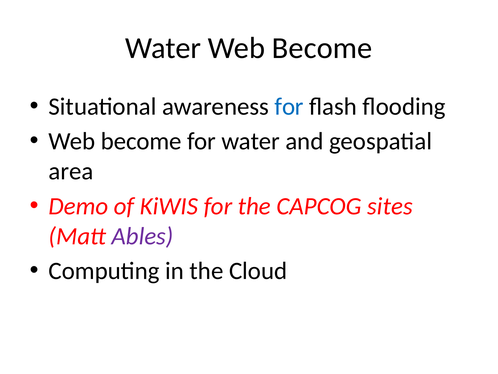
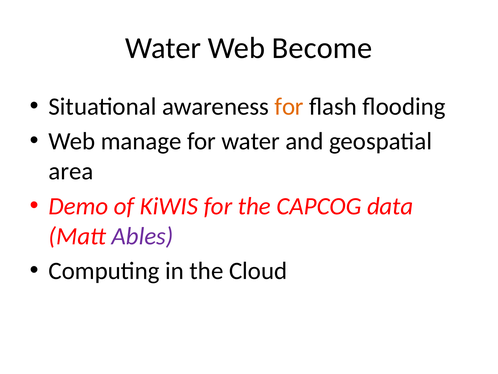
for colour: blue -> orange (289, 106)
become: become -> manage (141, 141)
sites: sites -> data (390, 206)
